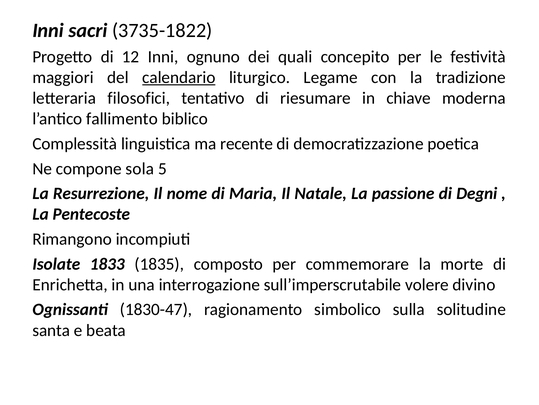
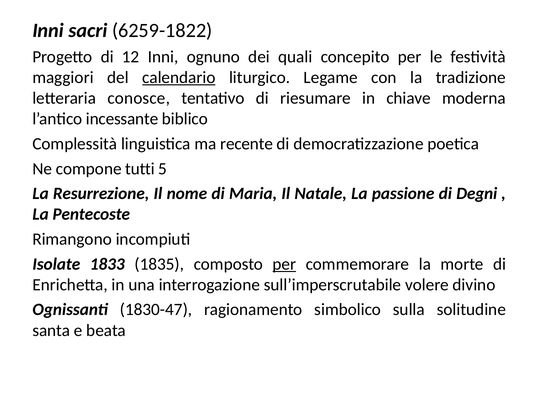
3735-1822: 3735-1822 -> 6259-1822 (162, 30)
filosofici: filosofici -> conosce (139, 98)
fallimento: fallimento -> incessante (122, 119)
sola: sola -> tutti (140, 168)
per underline: none -> present (284, 264)
